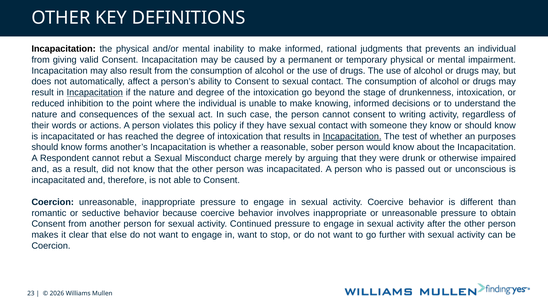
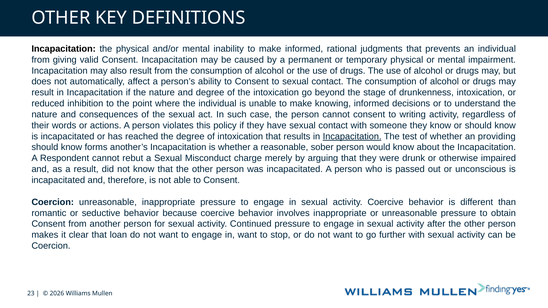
Incapacitation underline: present -> none (95, 93)
purposes: purposes -> providing (497, 136)
else: else -> loan (118, 235)
